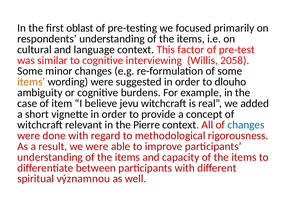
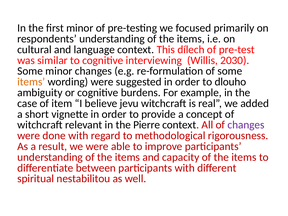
first oblast: oblast -> minor (80, 28)
factor: factor -> dílech (191, 50)
2058: 2058 -> 2030 (235, 60)
changes colour: blue -> purple (246, 125)
významnou: významnou -> nestabilitou (83, 179)
